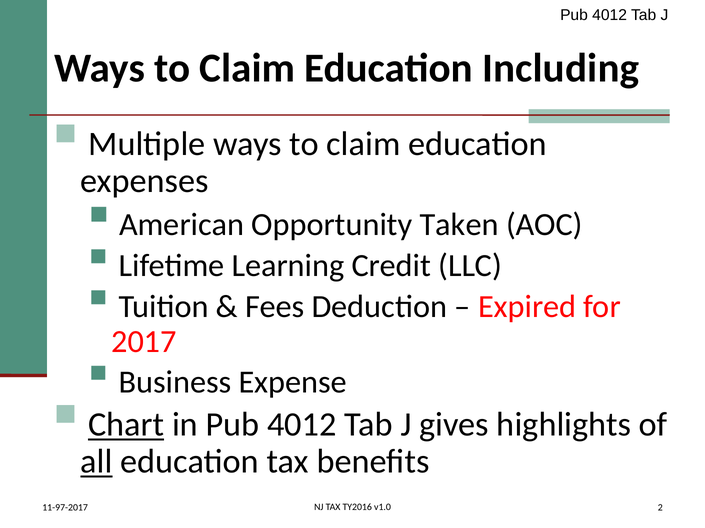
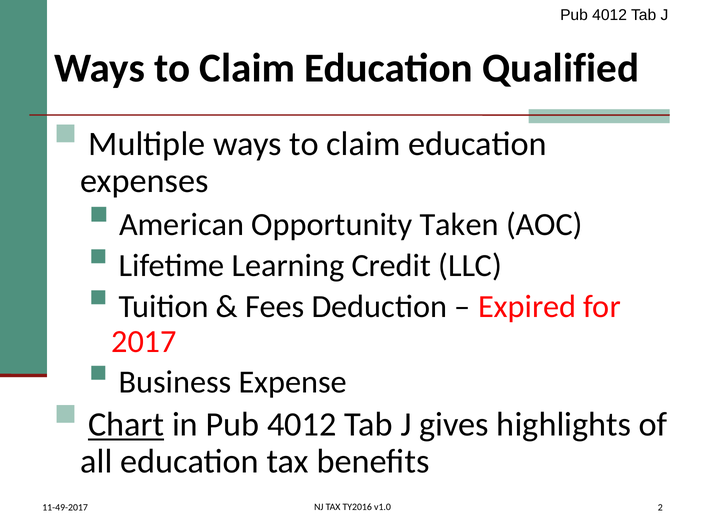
Including: Including -> Qualified (561, 68)
all underline: present -> none (97, 462)
11-97-2017: 11-97-2017 -> 11-49-2017 (65, 508)
